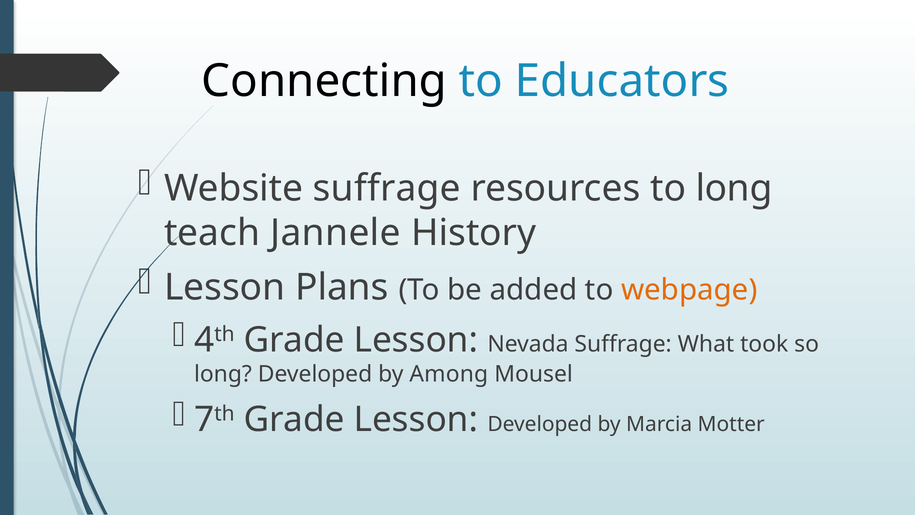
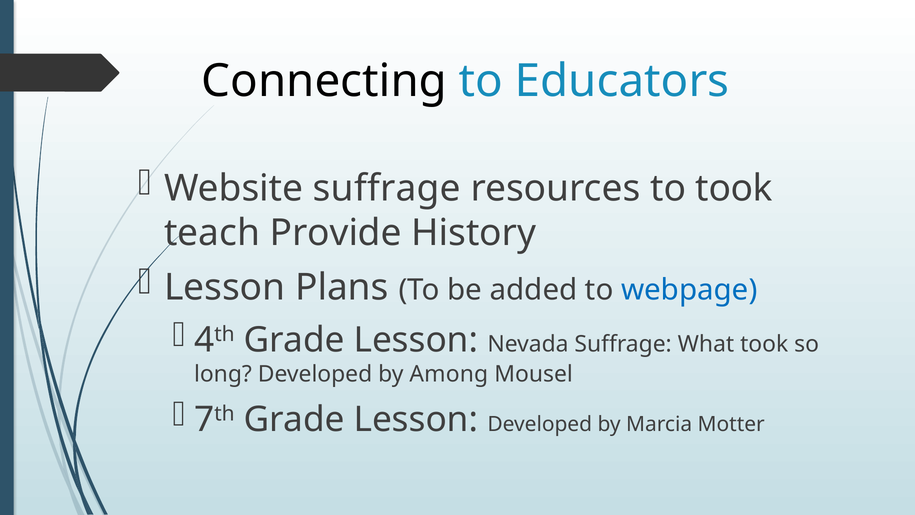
to long: long -> took (734, 188)
Jannele: Jannele -> Provide (336, 233)
webpage colour: orange -> blue (689, 290)
